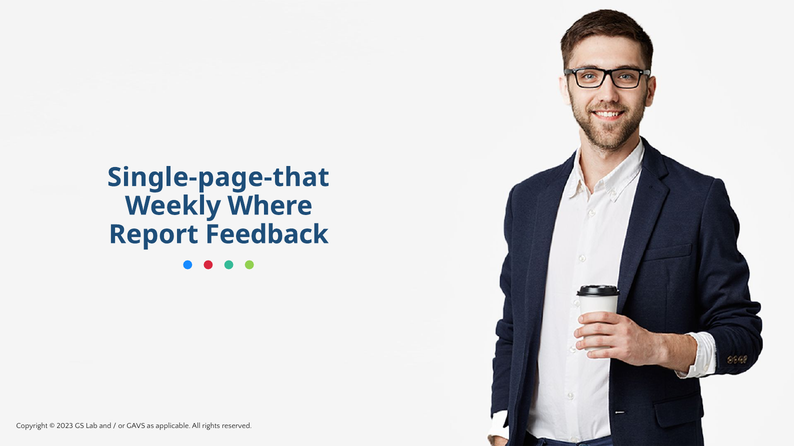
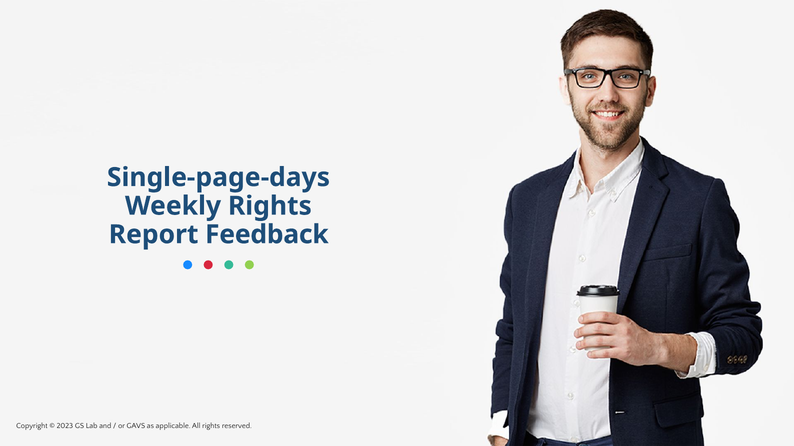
Single-page-that: Single-page-that -> Single-page-days (218, 178)
Weekly Where: Where -> Rights (270, 206)
